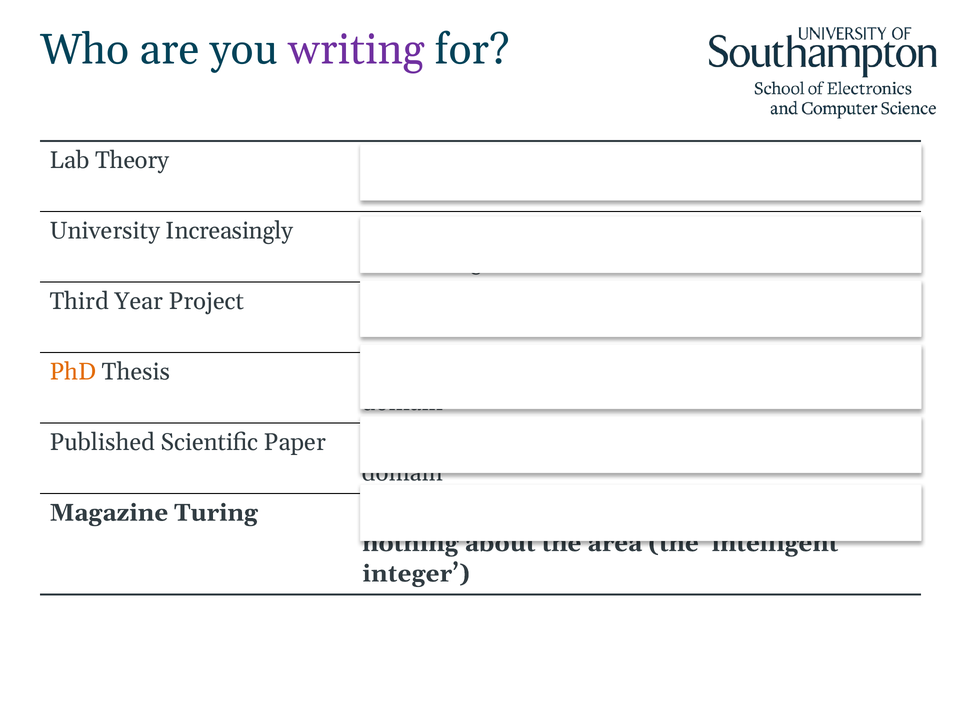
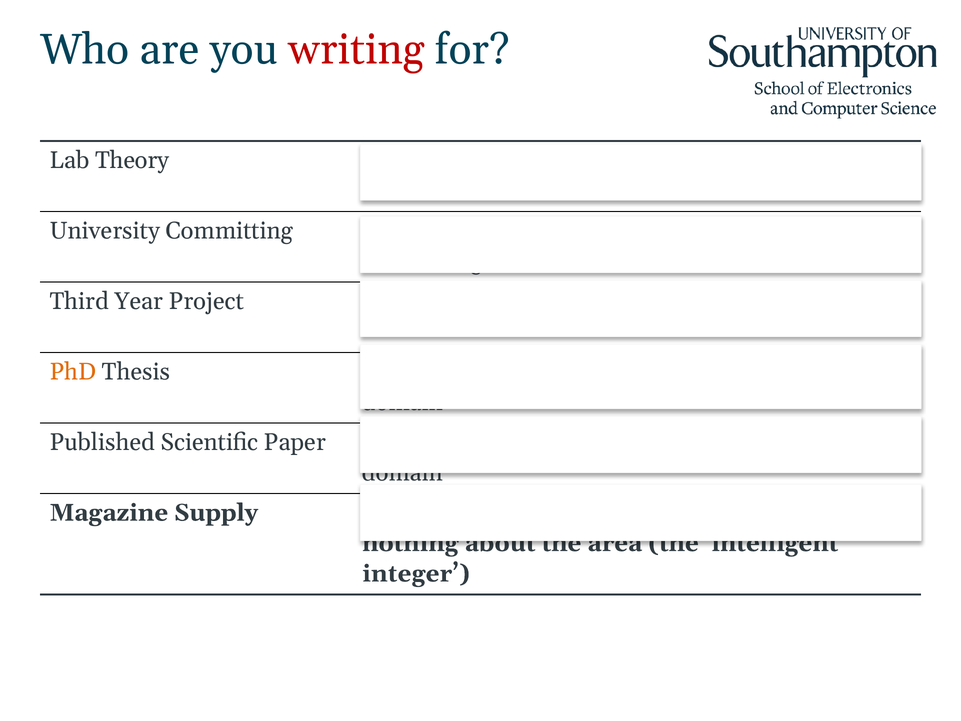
writing colour: purple -> red (357, 49)
Increasingly: Increasingly -> Committing (229, 231)
Turing: Turing -> Supply (216, 513)
